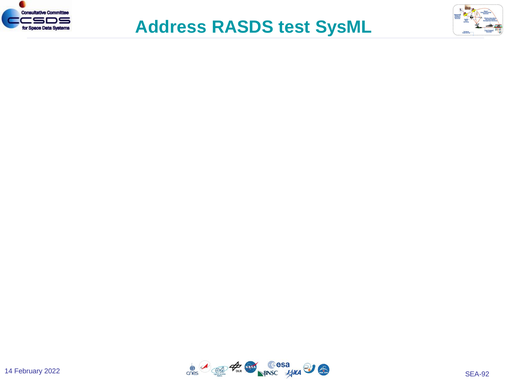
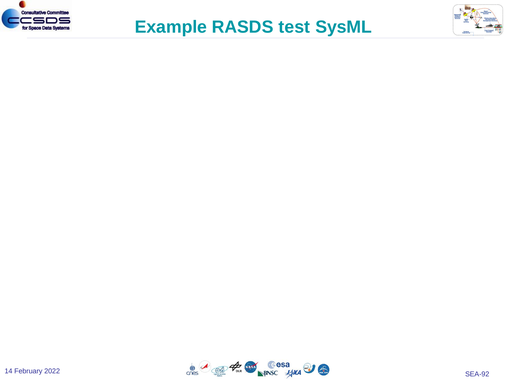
Address: Address -> Example (171, 27)
